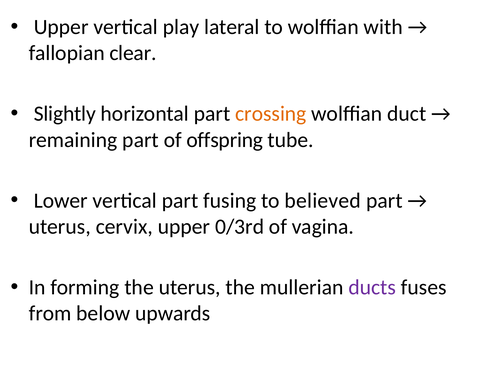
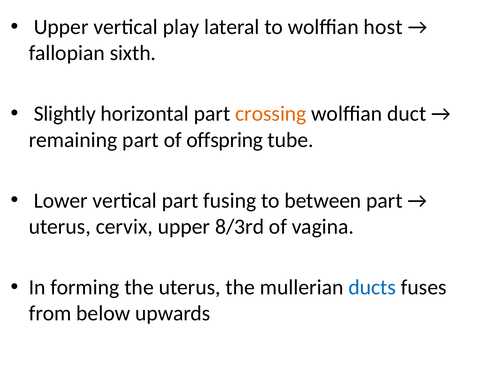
with: with -> host (383, 27)
clear: clear -> sixth (133, 53)
believed: believed -> between (323, 200)
0/3rd: 0/3rd -> 8/3rd (240, 226)
ducts colour: purple -> blue (372, 287)
